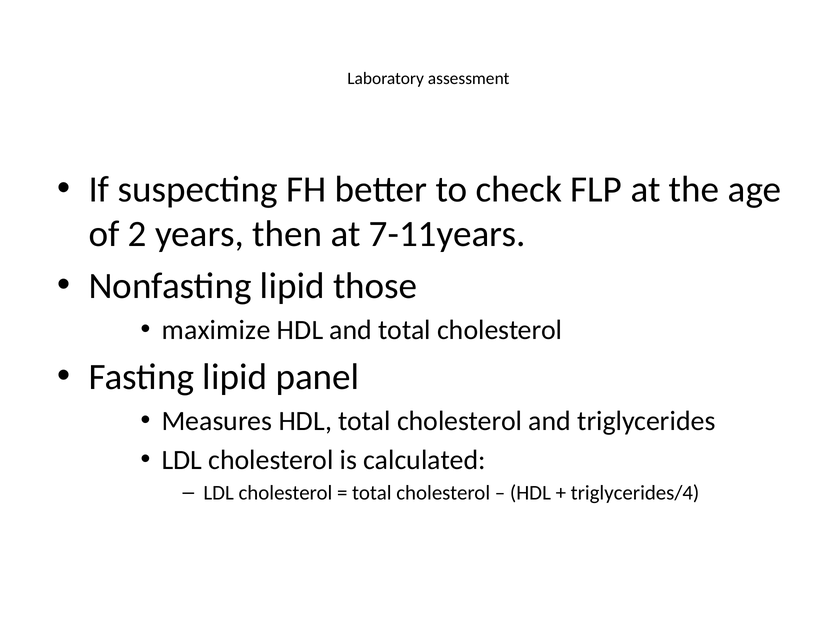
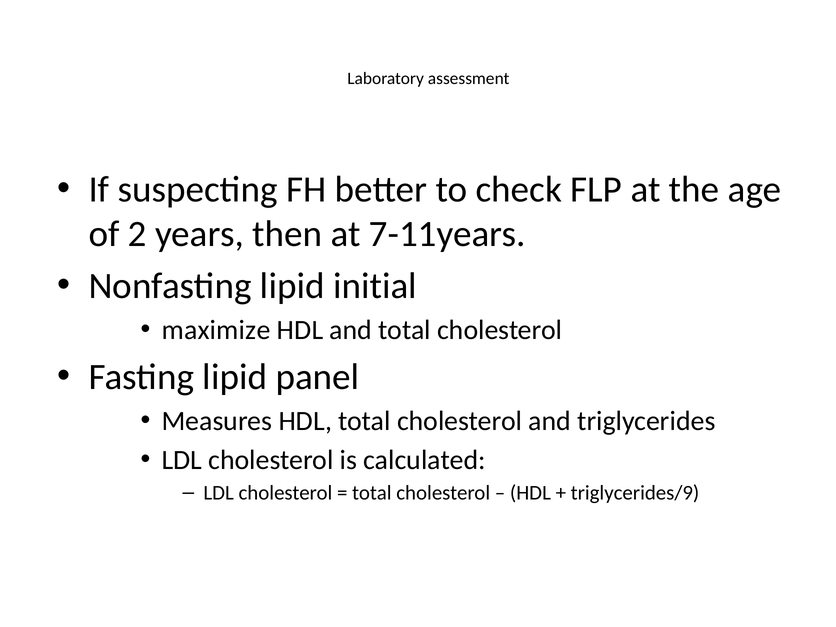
those: those -> initial (375, 286)
triglycerides/4: triglycerides/4 -> triglycerides/9 (635, 493)
